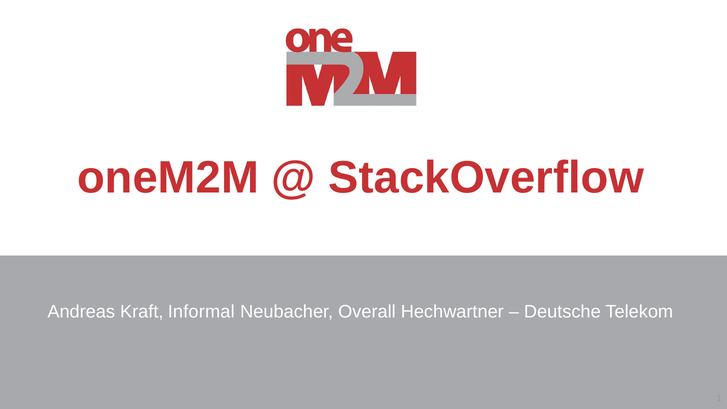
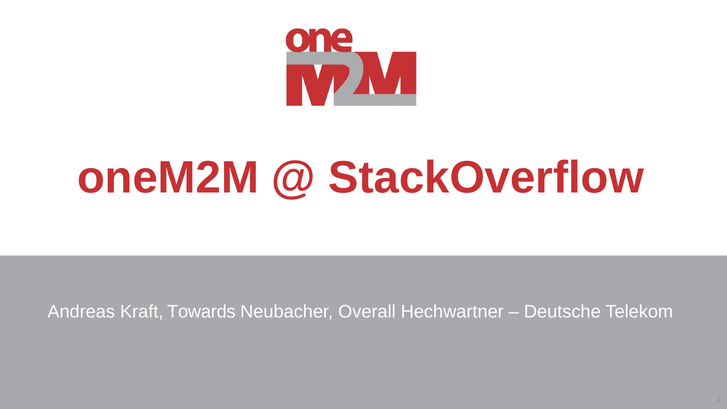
Informal: Informal -> Towards (201, 312)
